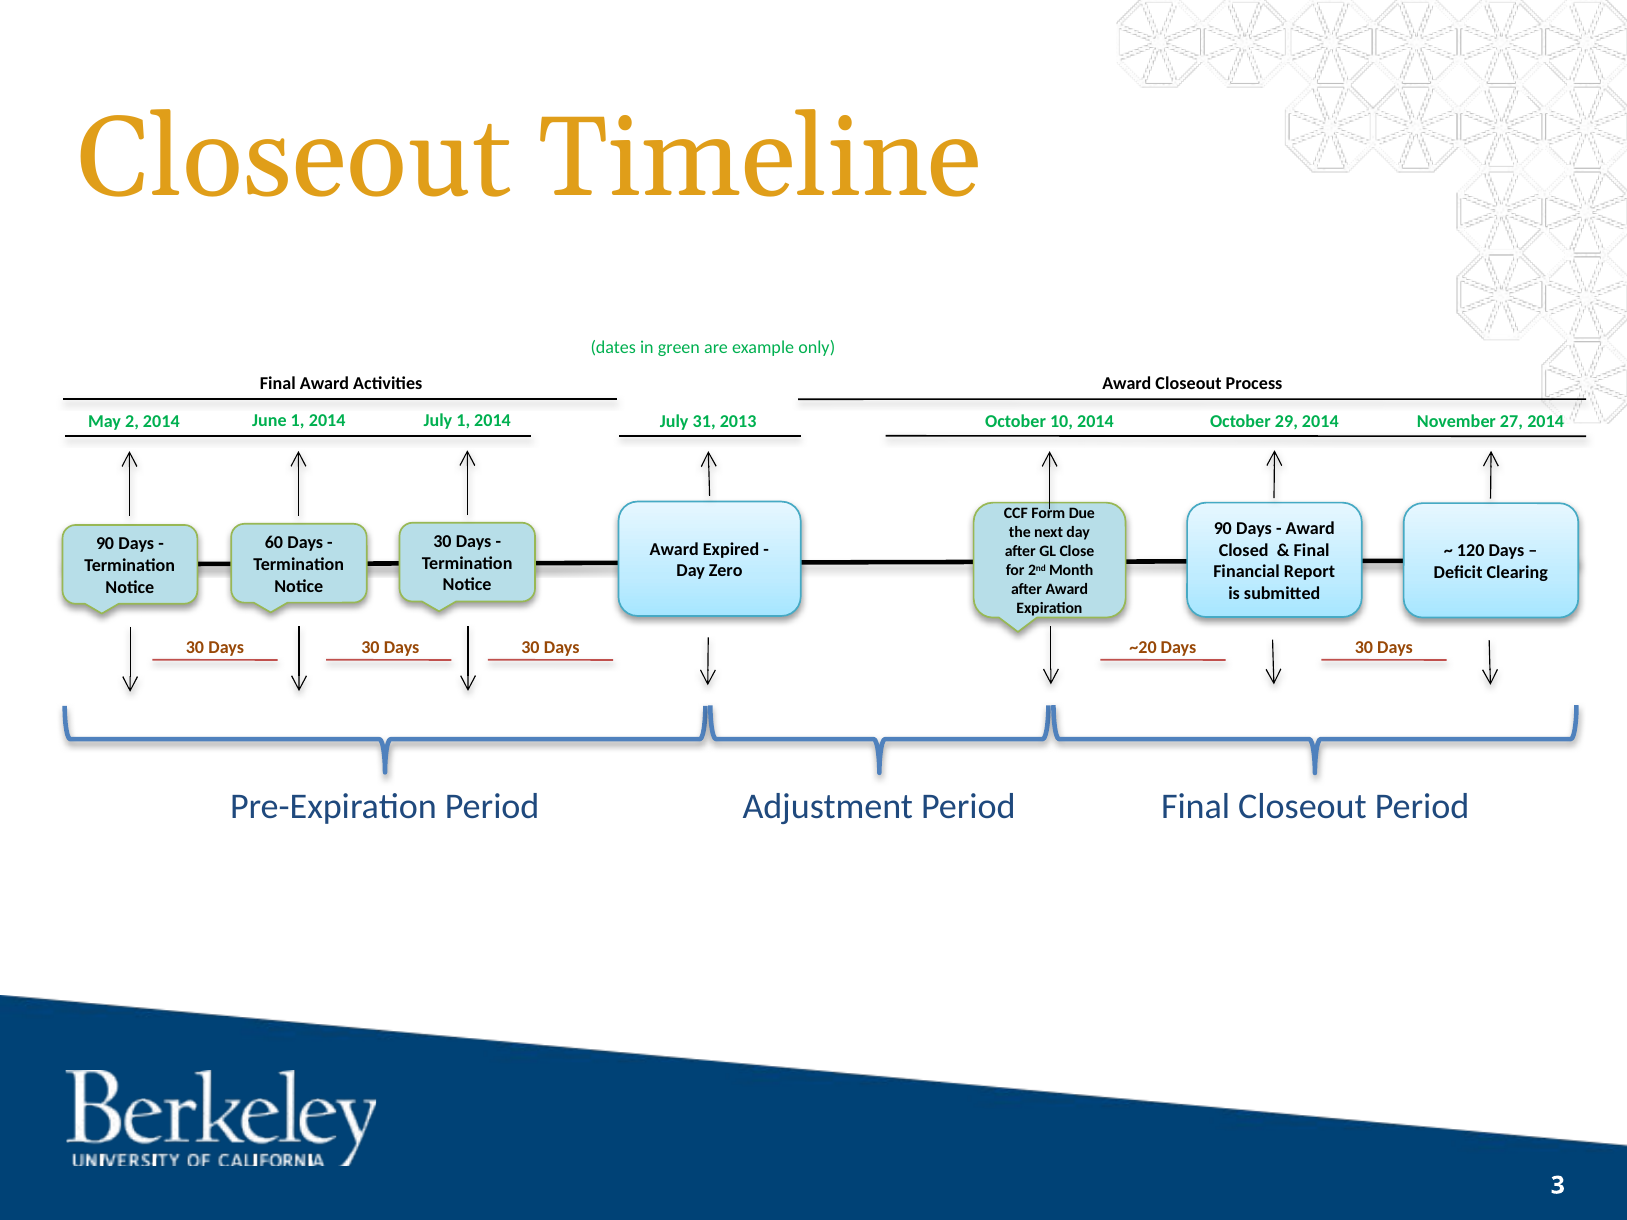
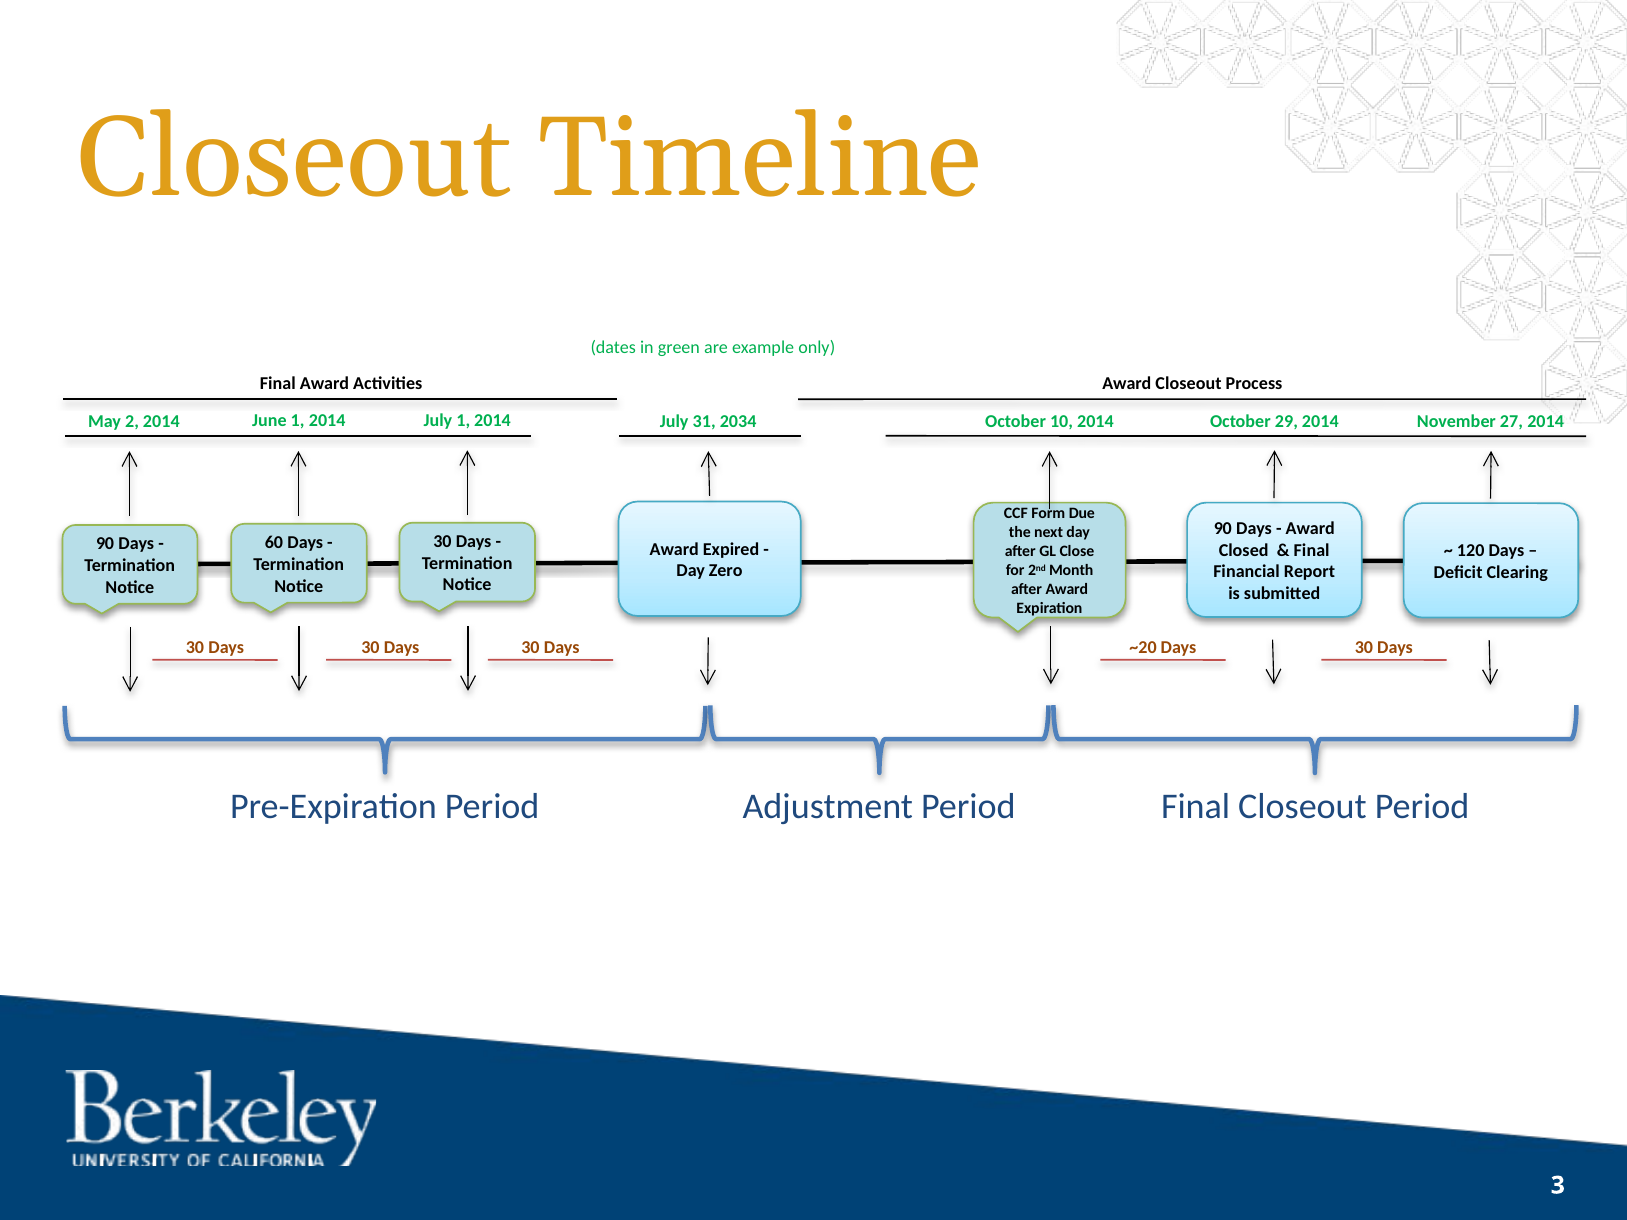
2013: 2013 -> 2034 (738, 421)
